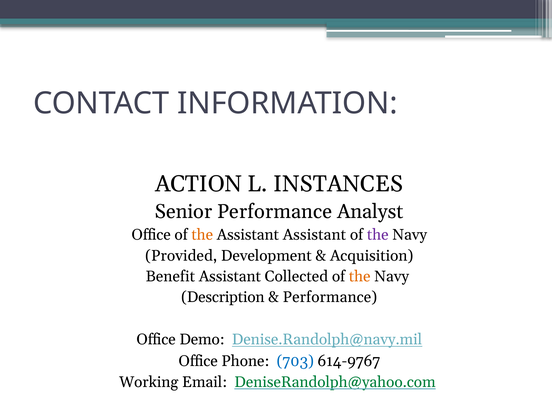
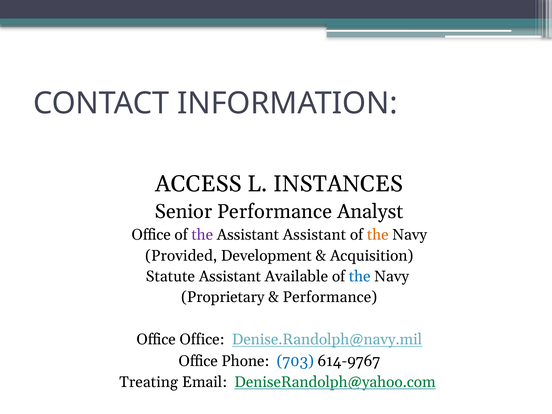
ACTION: ACTION -> ACCESS (199, 184)
the colour: orange -> purple (202, 235)
the colour: purple -> orange (378, 235)
Benefit: Benefit -> Statute (170, 276)
Collected: Collected -> Available (296, 276)
the colour: orange -> blue (360, 276)
Description: Description -> Proprietary (223, 297)
Office Demo: Demo -> Office (202, 339)
Working: Working -> Treating (149, 382)
